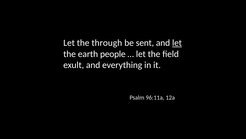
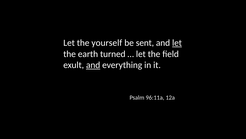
through: through -> yourself (107, 43)
people: people -> turned (113, 54)
and underline: none -> present (93, 65)
